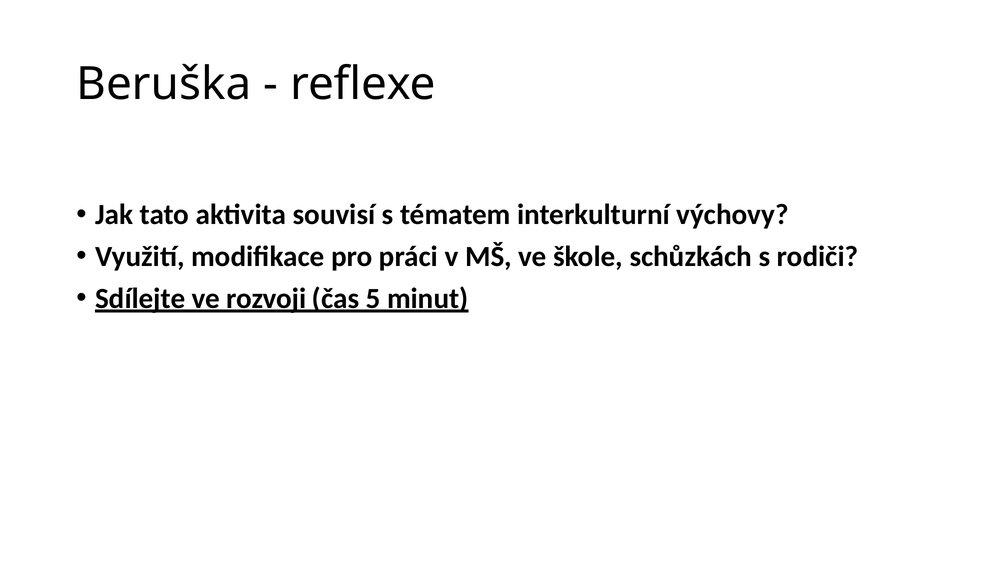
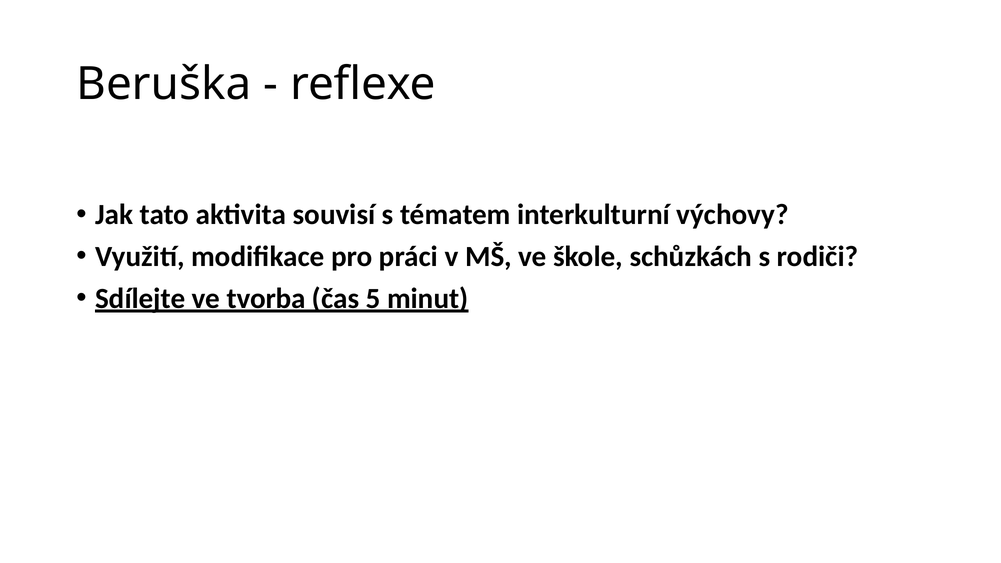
rozvoji: rozvoji -> tvorba (266, 298)
